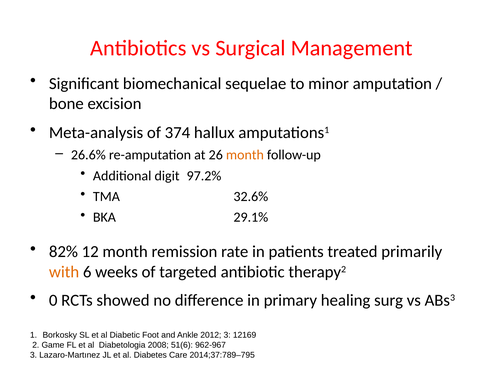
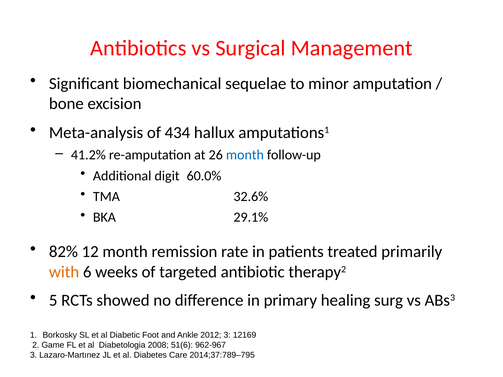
374: 374 -> 434 (177, 133)
26.6%: 26.6% -> 41.2% (88, 155)
month colour: orange -> blue (245, 155)
97.2%: 97.2% -> 60.0% (204, 176)
0: 0 -> 5 (53, 301)
